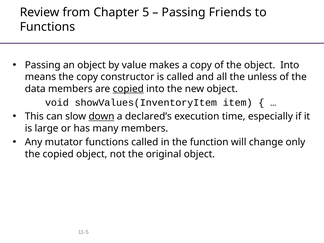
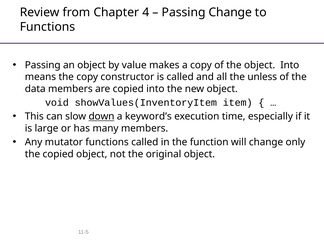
5: 5 -> 4 (146, 12)
Passing Friends: Friends -> Change (230, 12)
copied underline: present -> none (128, 89)
declared’s: declared’s -> keyword’s (148, 116)
